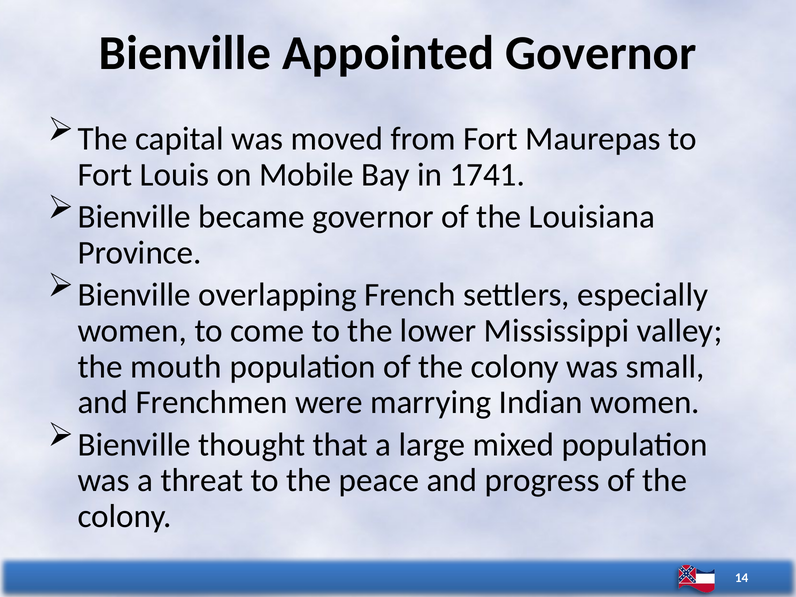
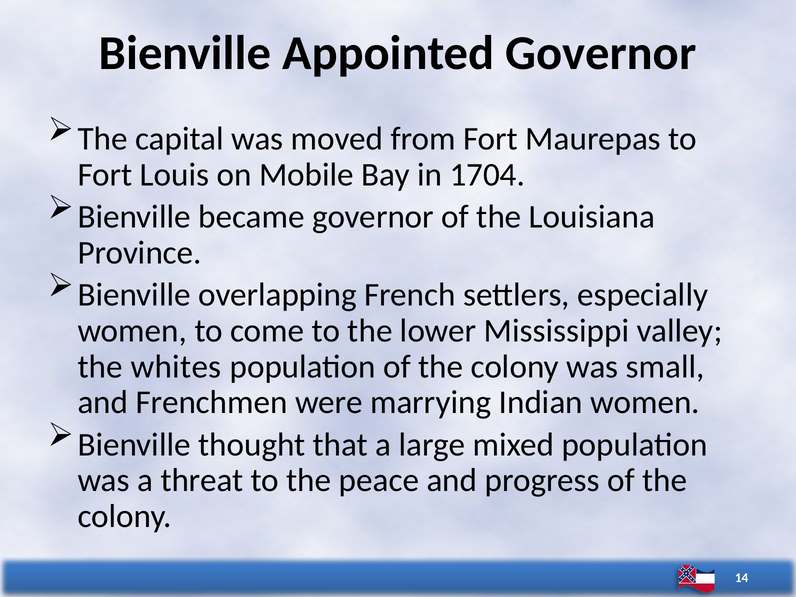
1741: 1741 -> 1704 (487, 175)
mouth: mouth -> whites (176, 367)
